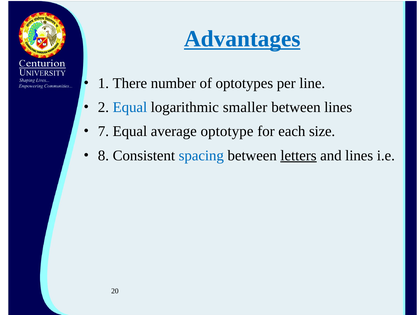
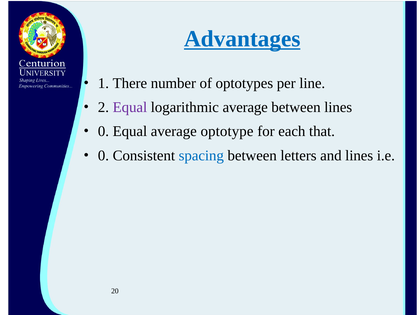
Equal colour: blue -> purple (130, 107)
logarithmic smaller: smaller -> average (245, 107)
7: 7 -> 0 (103, 131)
size: size -> that (322, 131)
8: 8 -> 0 (103, 155)
letters underline: present -> none (299, 155)
